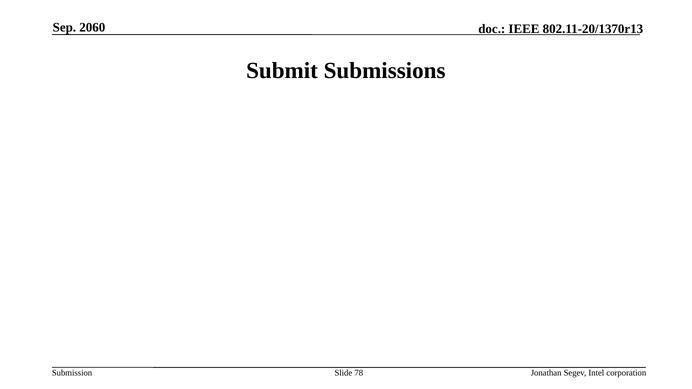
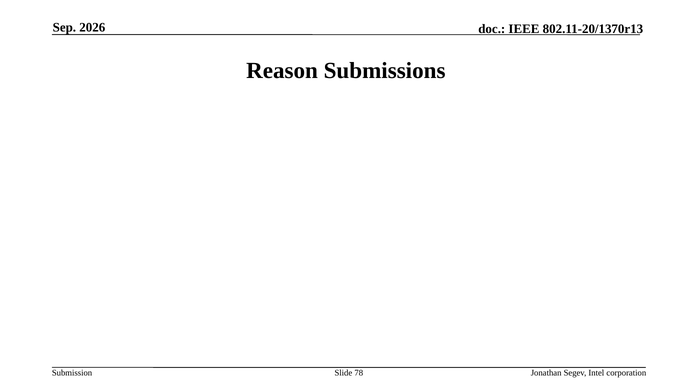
2060: 2060 -> 2026 (92, 28)
Submit: Submit -> Reason (282, 71)
